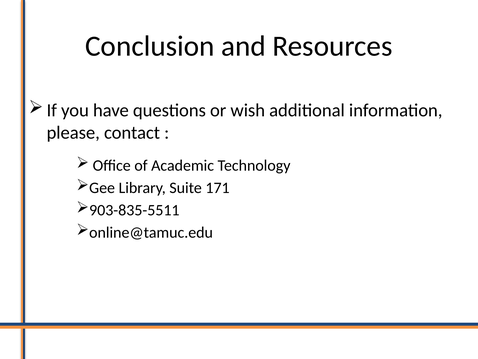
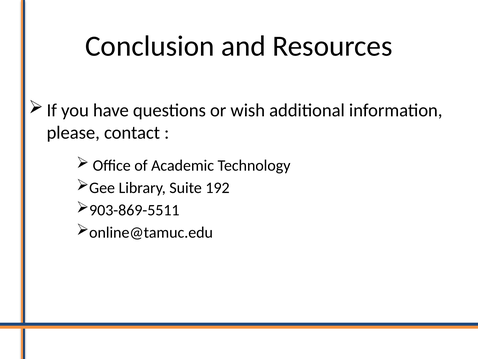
171: 171 -> 192 (218, 188)
903-835-5511: 903-835-5511 -> 903-869-5511 (134, 210)
